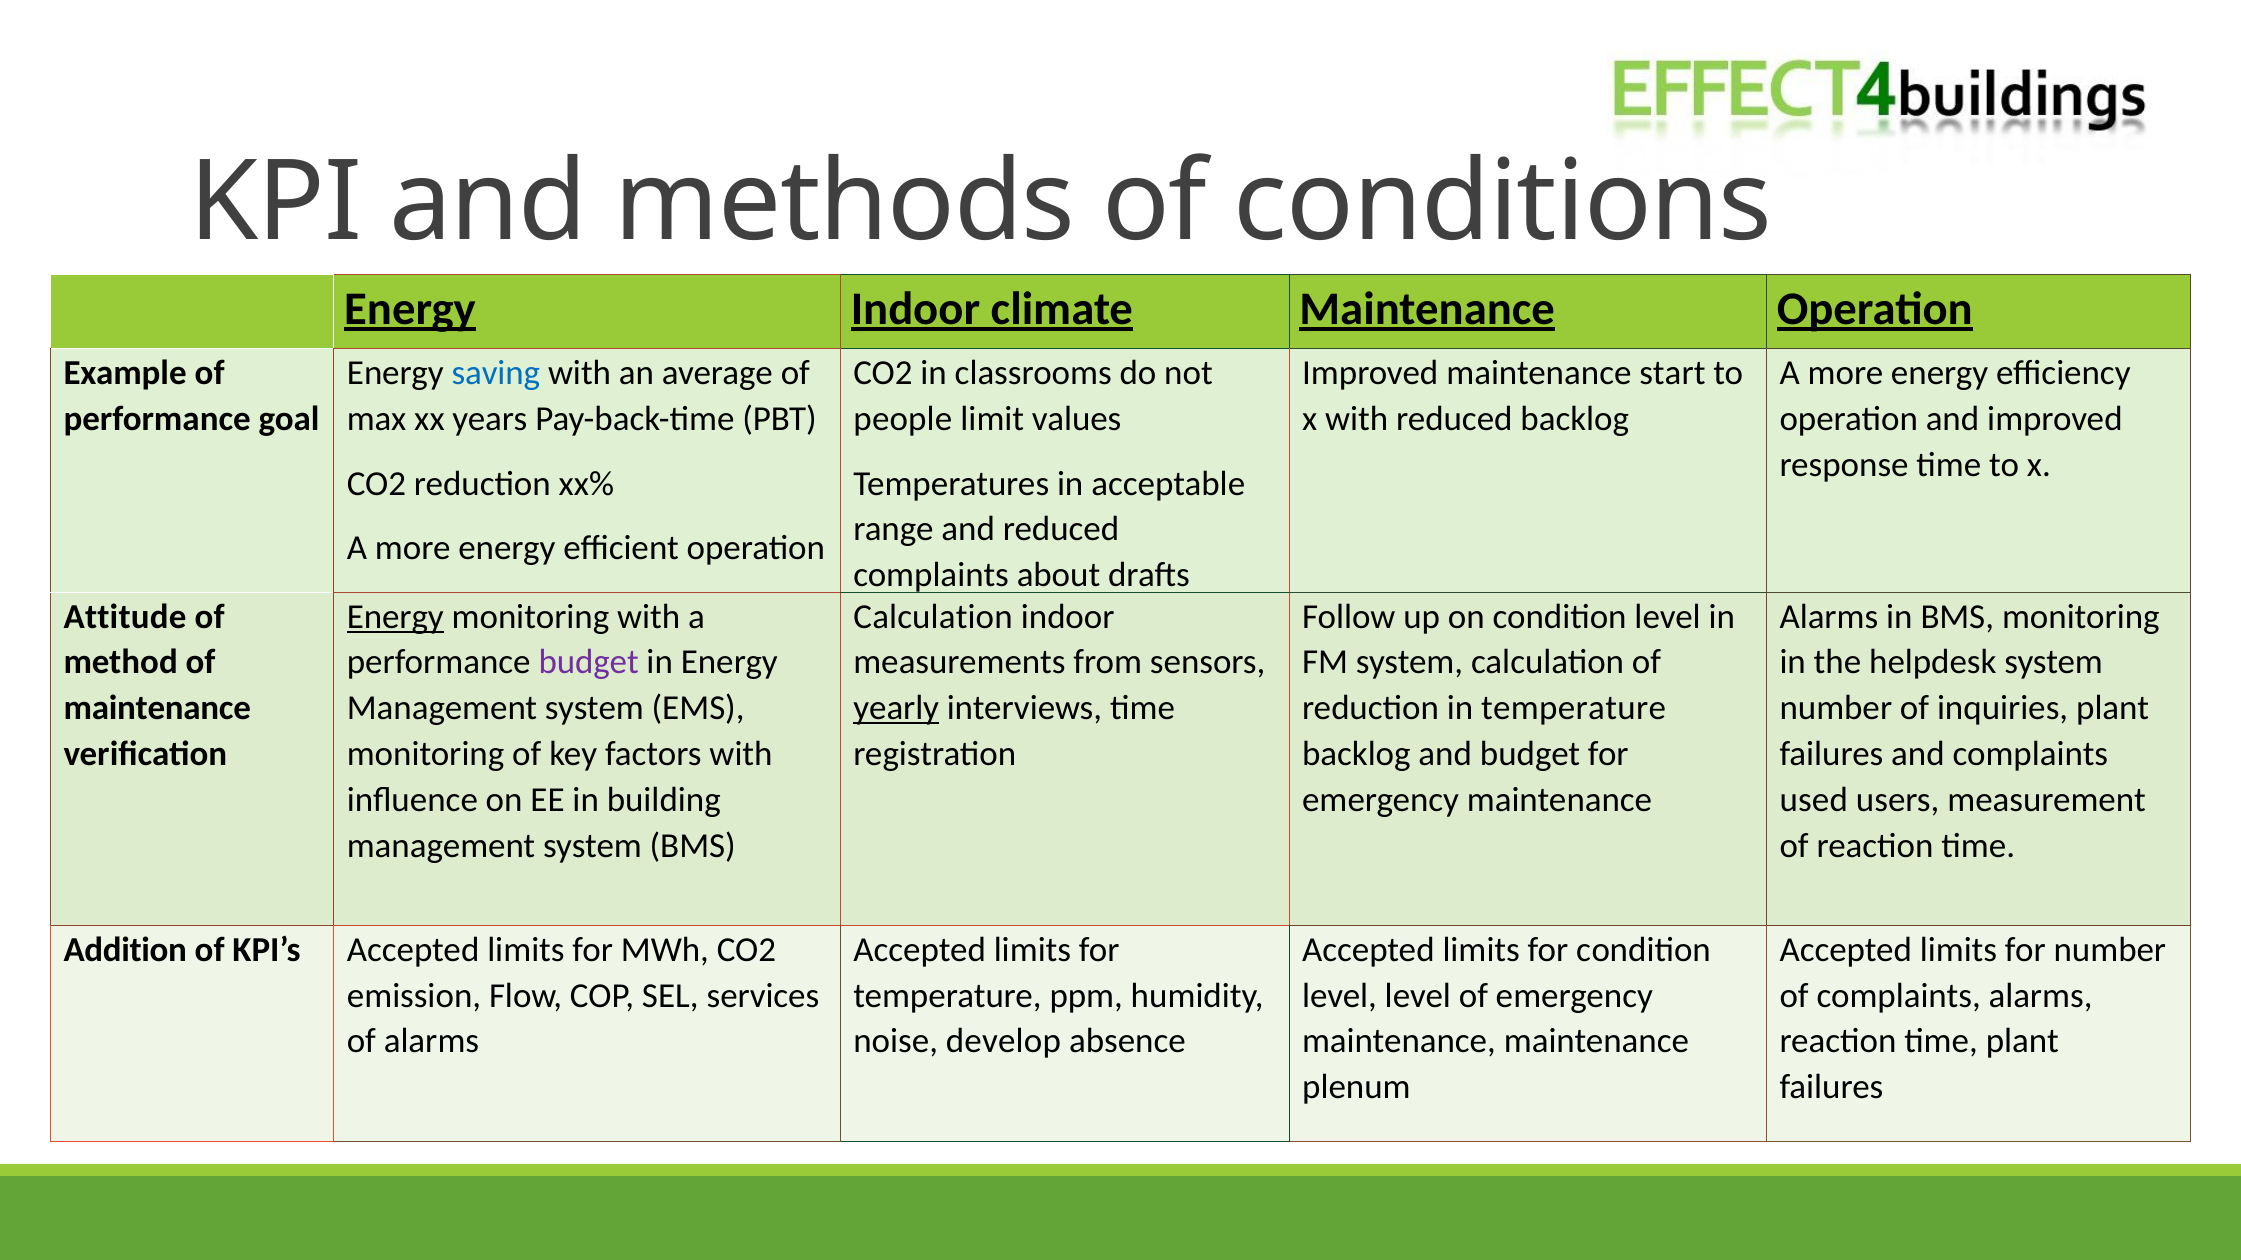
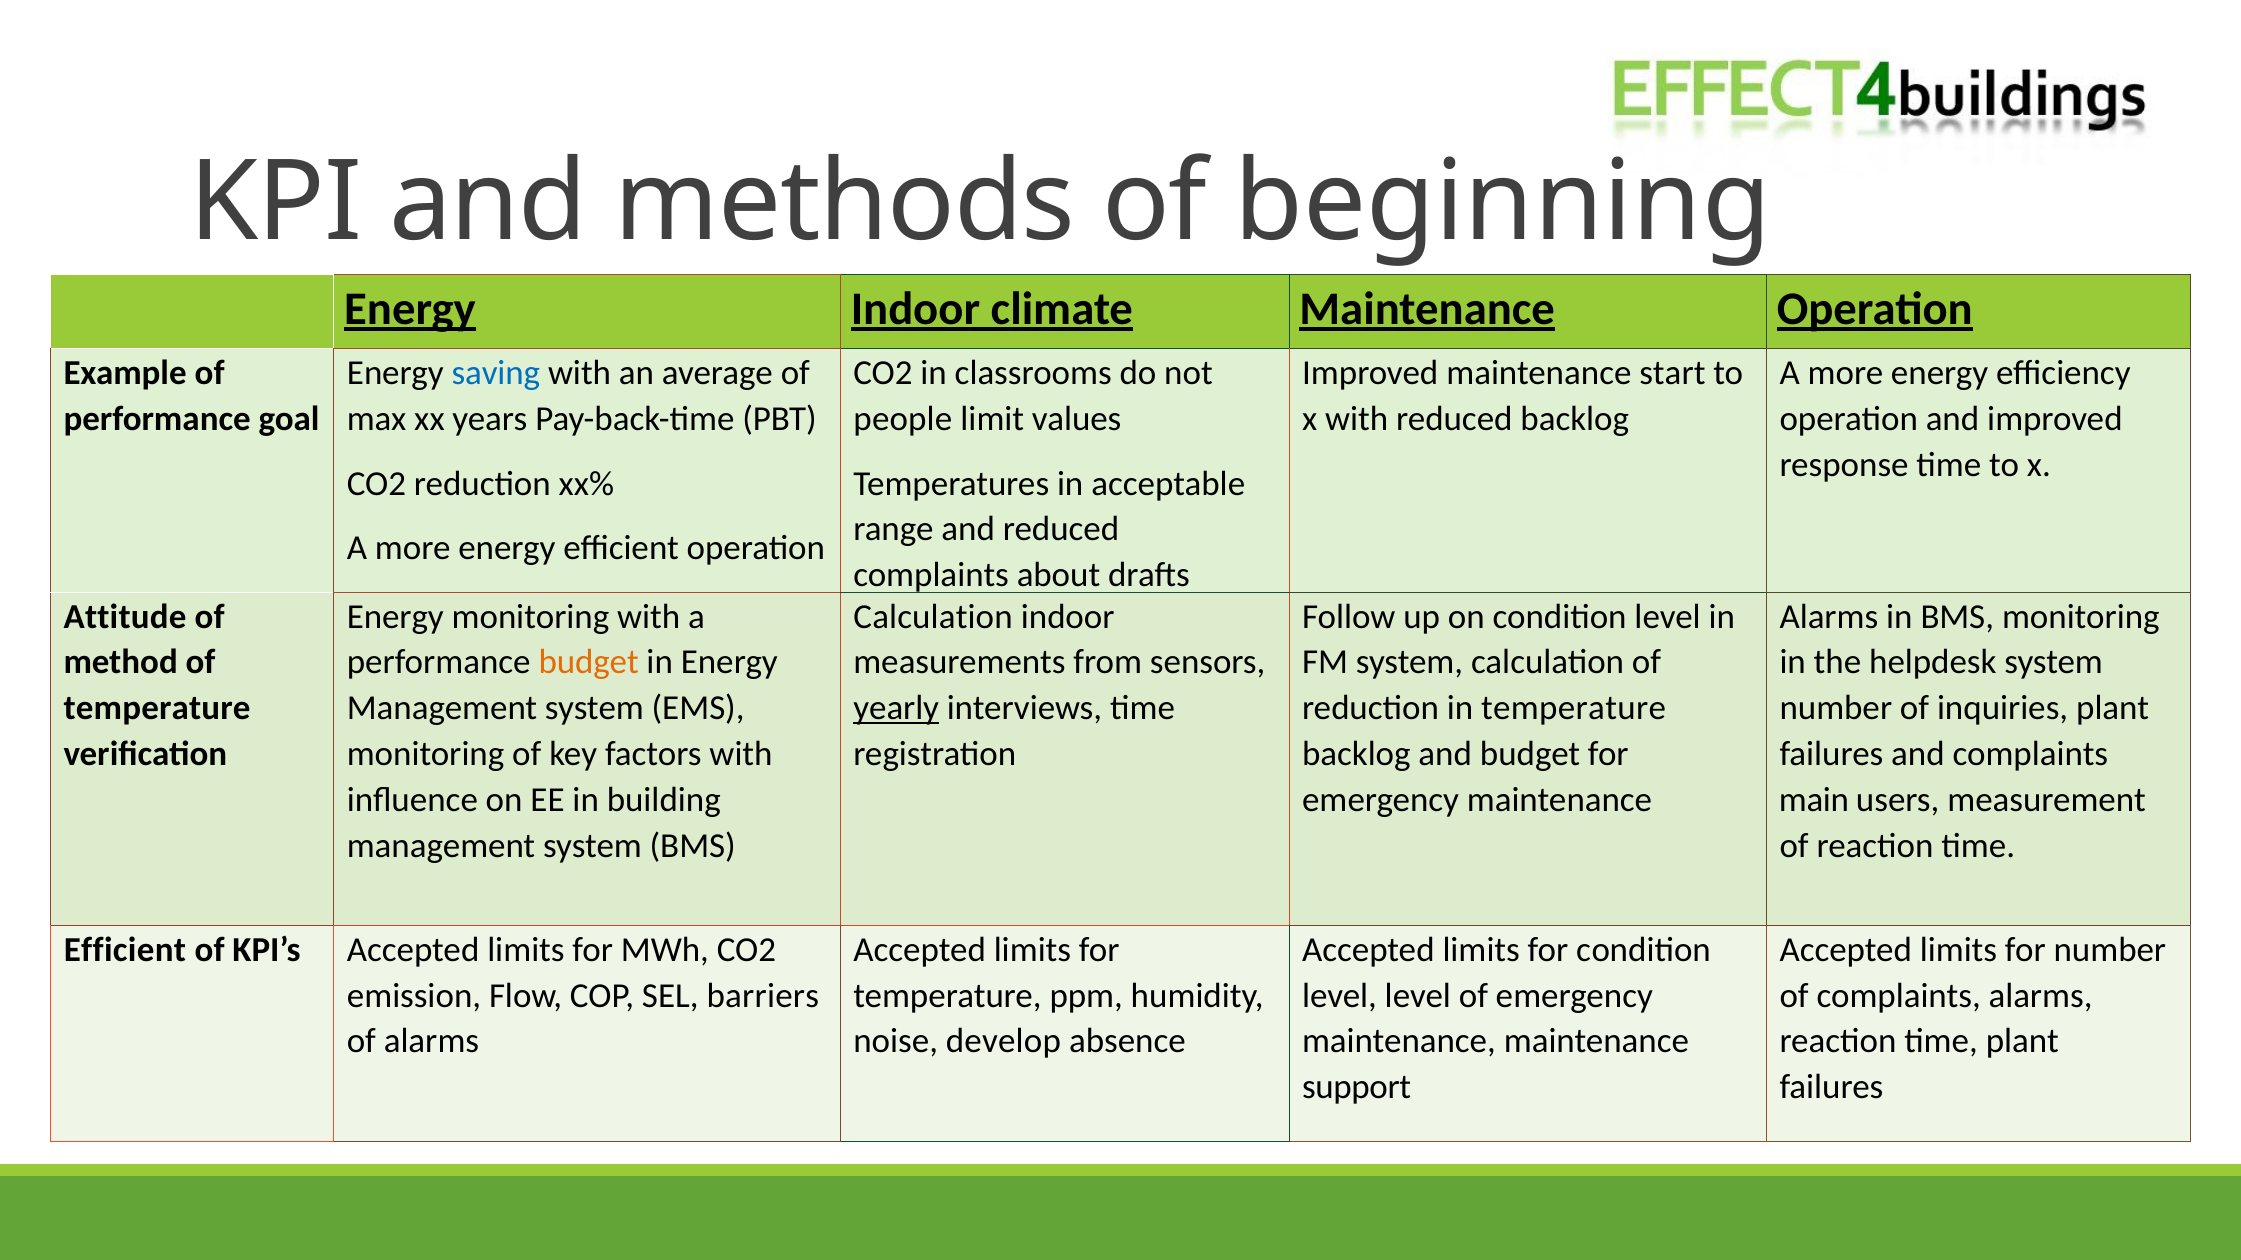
conditions: conditions -> beginning (1503, 202)
Energy underline: present -> none (395, 617)
budget colour: purple -> orange (589, 663)
maintenance: maintenance -> temperature (157, 709)
used: used -> main (1814, 800)
Addition: Addition -> Efficient (125, 950)
services: services -> barriers (763, 996)
plenum: plenum -> support (1357, 1088)
